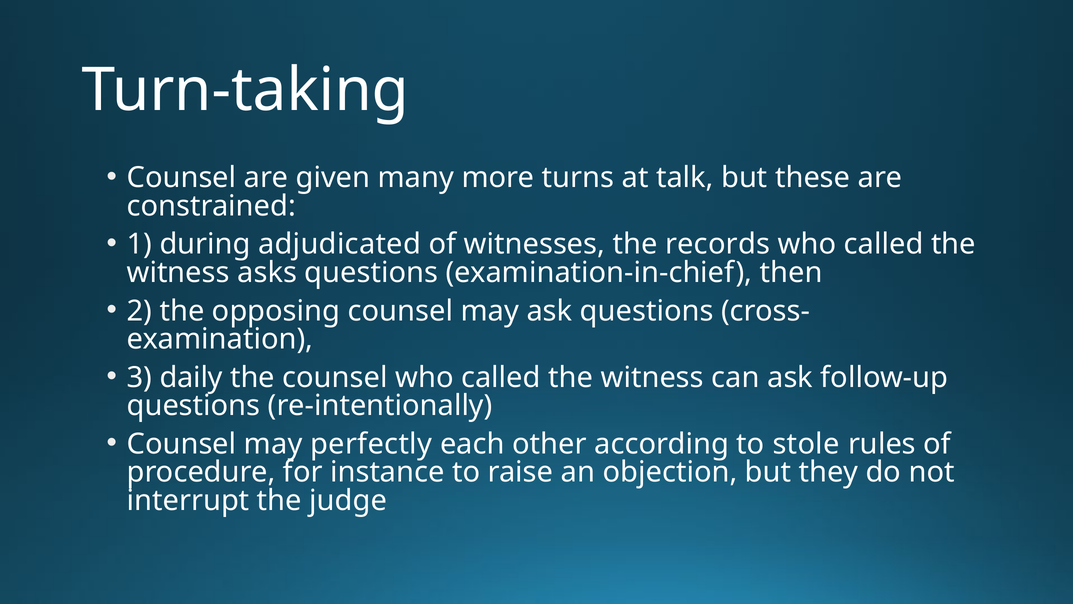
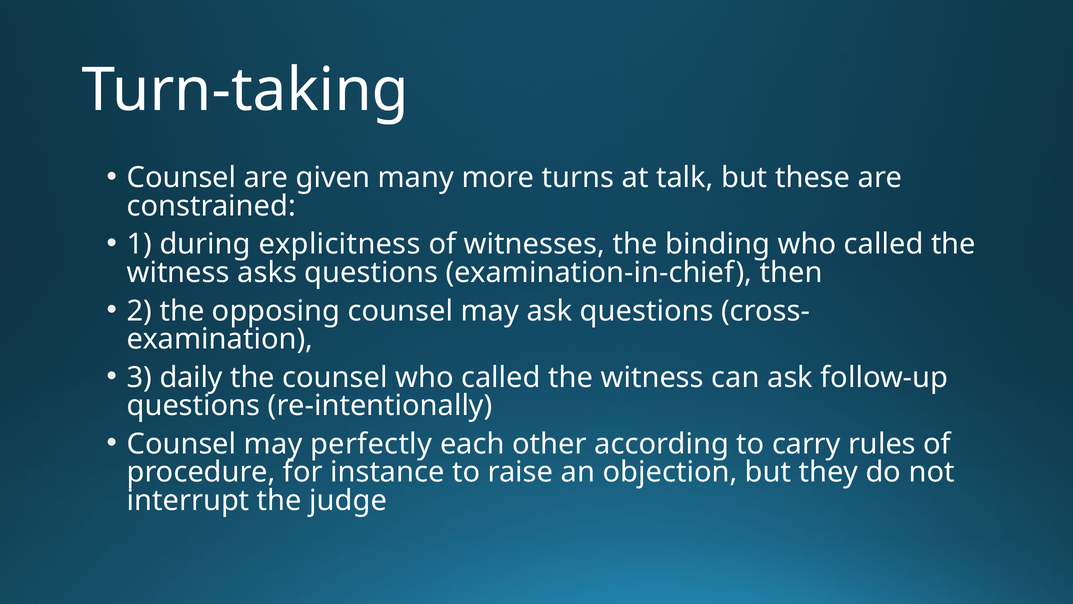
adjudicated: adjudicated -> explicitness (340, 244)
records: records -> binding (718, 244)
stole: stole -> carry (806, 444)
